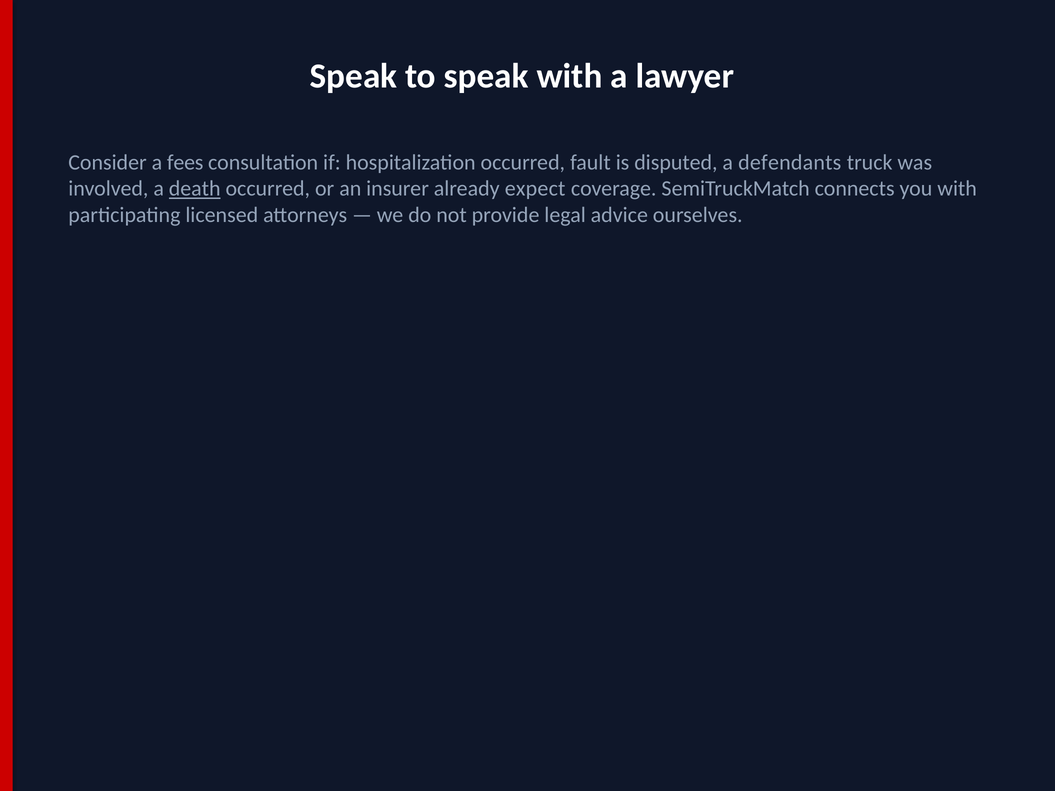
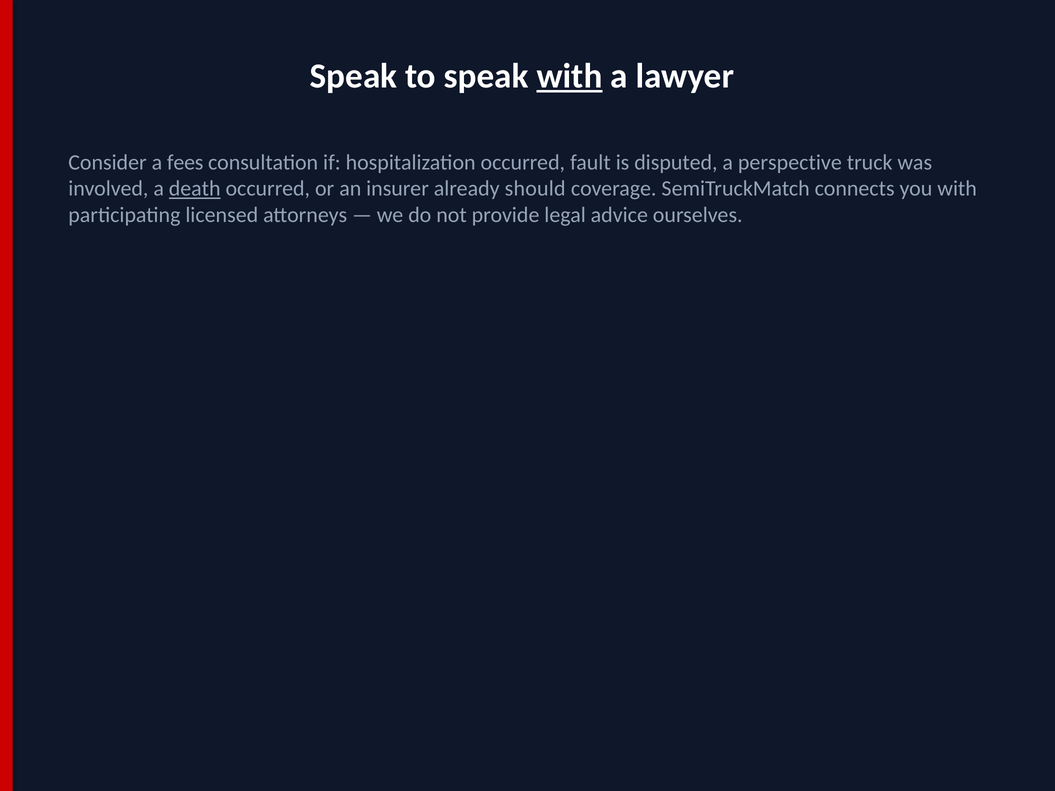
with underline: none -> present (569, 76)
defendants: defendants -> perspective (790, 162)
expect: expect -> should (535, 189)
